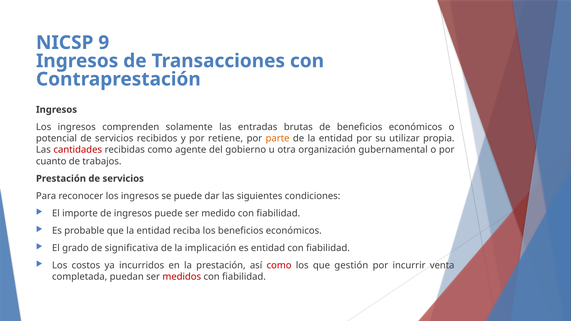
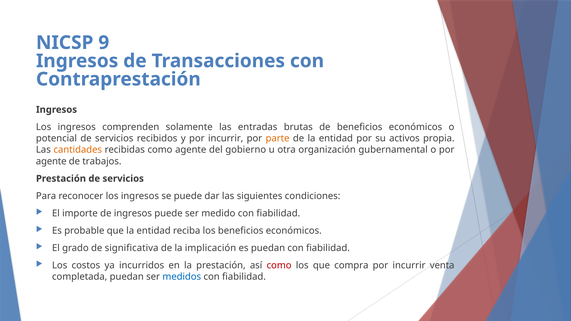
y por retiene: retiene -> incurrir (226, 138)
utilizar: utilizar -> activos (404, 138)
cantidades colour: red -> orange (78, 150)
cuanto: cuanto -> agente (51, 161)
es entidad: entidad -> puedan (268, 248)
gestión: gestión -> compra (351, 266)
medidos colour: red -> blue (182, 277)
